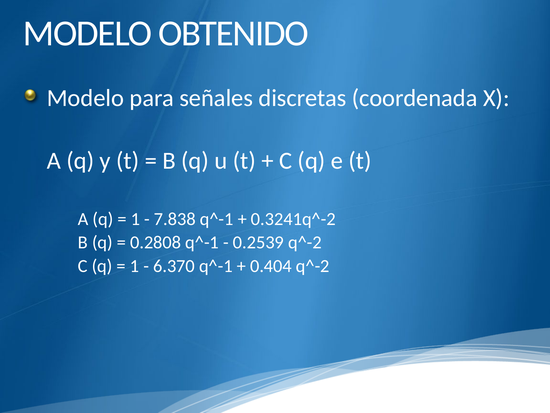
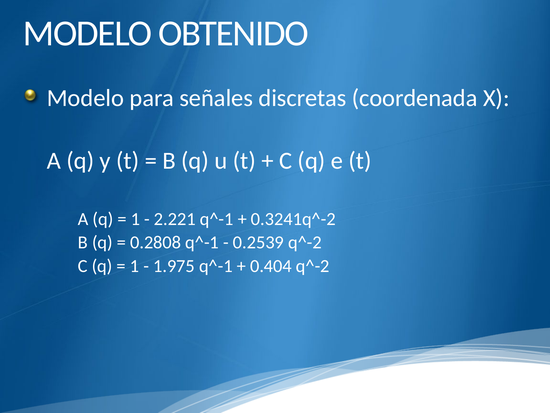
7.838: 7.838 -> 2.221 (175, 219)
6.370: 6.370 -> 1.975 (174, 266)
